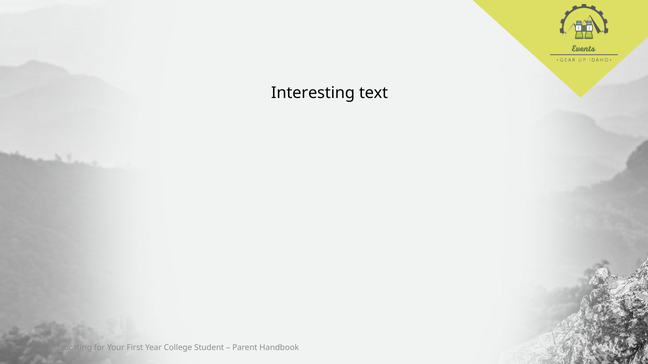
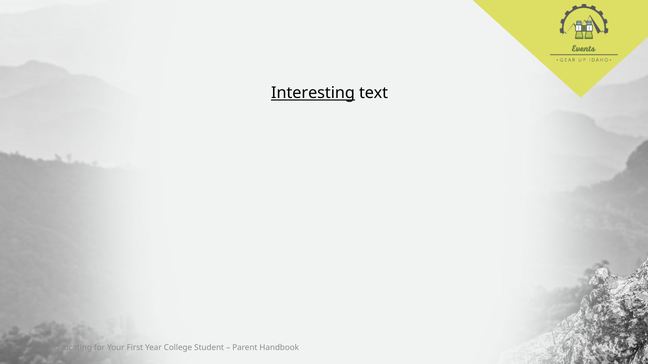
Interesting underline: none -> present (313, 93)
